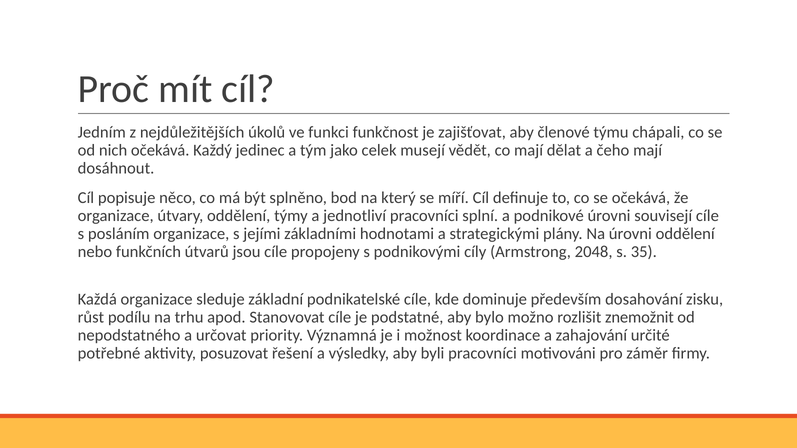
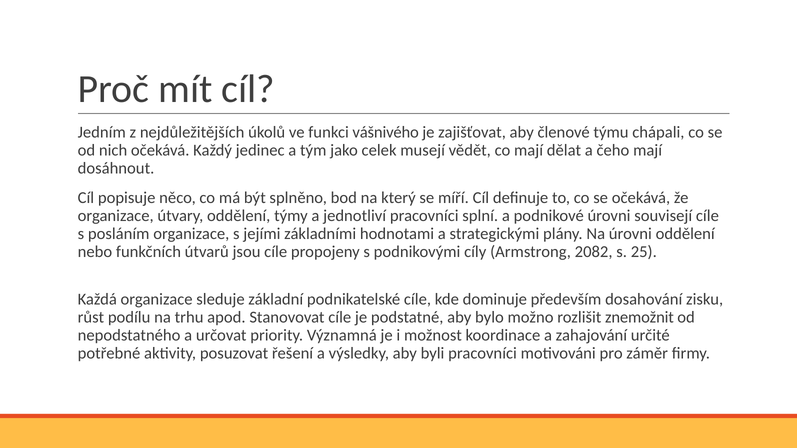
funkčnost: funkčnost -> vášnivého (386, 133)
2048: 2048 -> 2082 (594, 252)
35: 35 -> 25 (644, 252)
